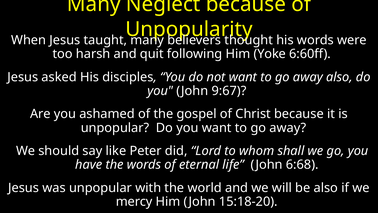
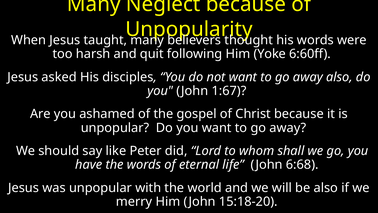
9:67: 9:67 -> 1:67 (229, 91)
mercy: mercy -> merry (134, 201)
